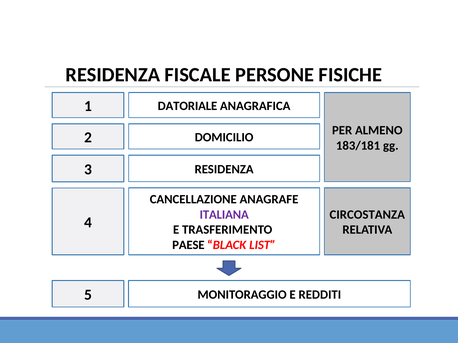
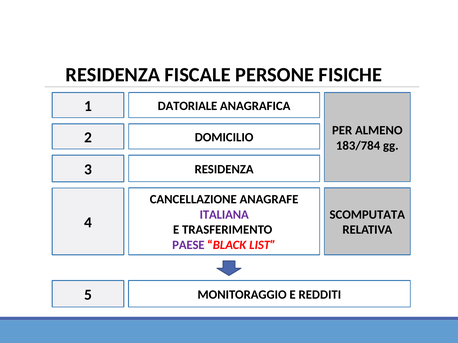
183/181: 183/181 -> 183/784 (358, 146)
CIRCOSTANZA: CIRCOSTANZA -> SCOMPUTATA (367, 215)
PAESE colour: black -> purple (188, 245)
